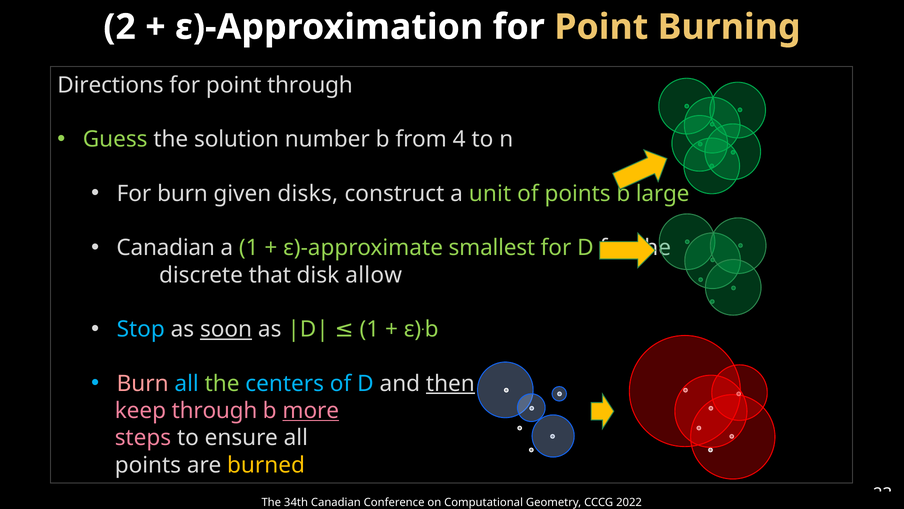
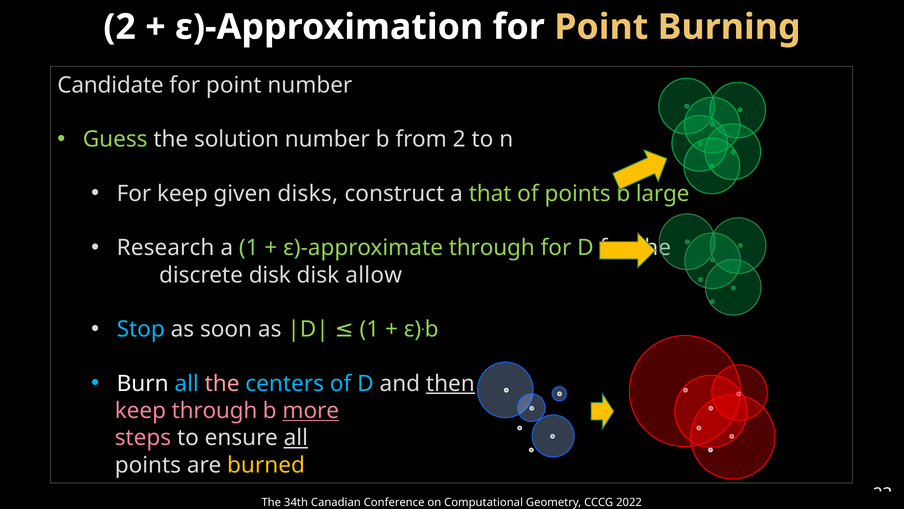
Directions: Directions -> Candidate (111, 85)
point through: through -> number (310, 85)
from 4: 4 -> 2 (459, 139)
For burn: burn -> keep (182, 193)
unit: unit -> that (490, 193)
Canadian: Canadian -> Research (166, 248)
ε)-approximate smallest: smallest -> through (492, 248)
discrete that: that -> disk (270, 275)
soon underline: present -> none (226, 329)
Burn colour: pink -> white (143, 383)
the colour: light green -> pink (222, 383)
all underline: none -> present (296, 438)
